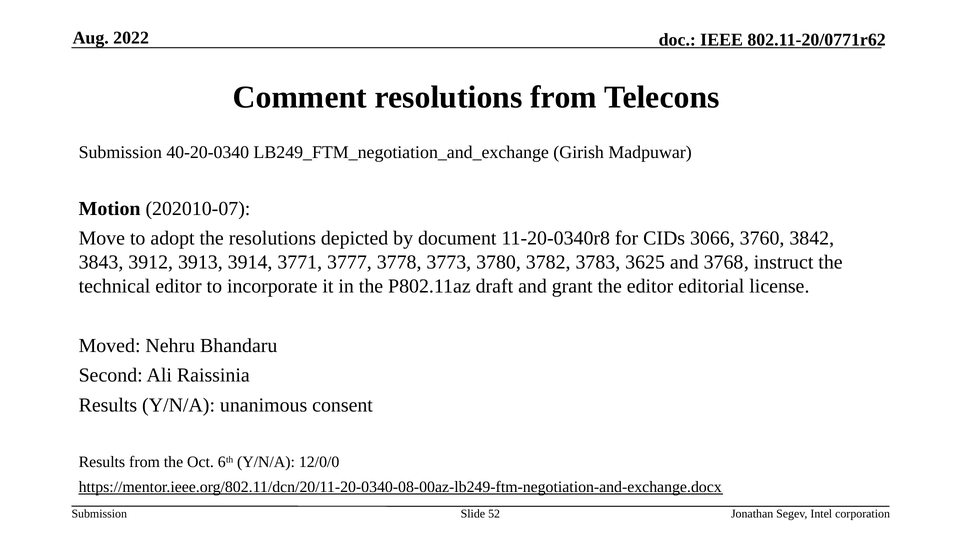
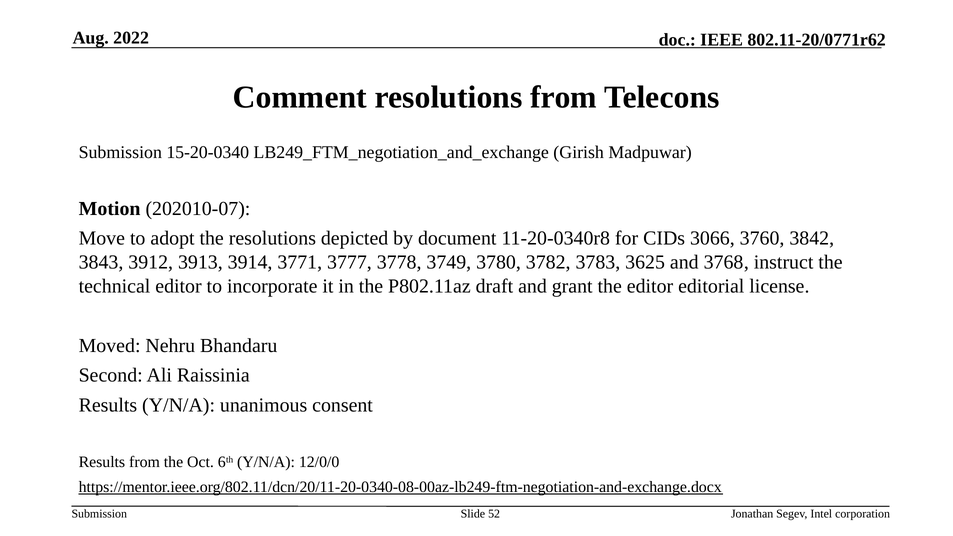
40-20-0340: 40-20-0340 -> 15-20-0340 (208, 152)
3773: 3773 -> 3749 (449, 262)
